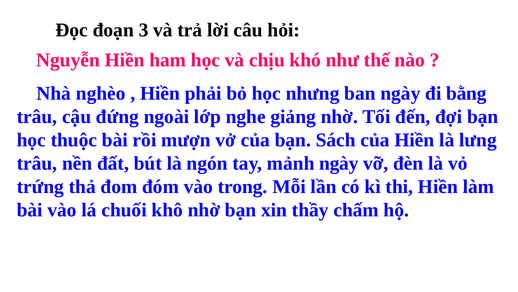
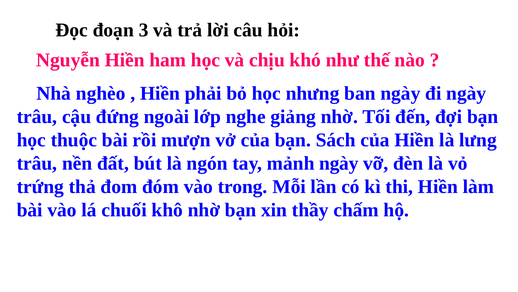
đi bằng: bằng -> ngày (466, 93)
